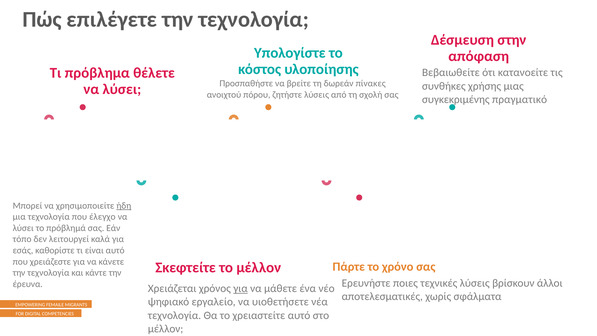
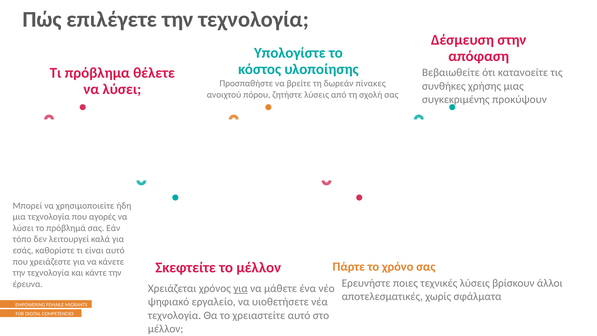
πραγματικό: πραγματικό -> προκύψουν (520, 99)
ήδη underline: present -> none (124, 205)
έλεγχο: έλεγχο -> αγορές (102, 217)
